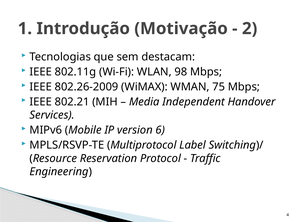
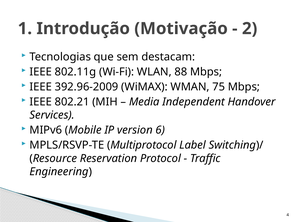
98: 98 -> 88 (181, 72)
802.26-2009: 802.26-2009 -> 392.96-2009 (87, 87)
